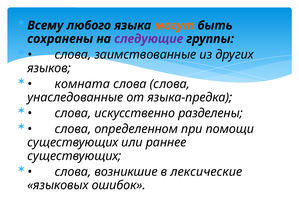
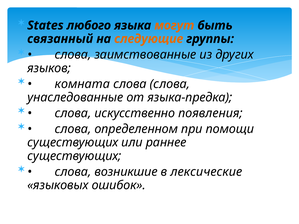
Всему: Всему -> States (45, 25)
сохранены: сохранены -> связанный (60, 39)
следующие colour: purple -> orange (149, 39)
разделены: разделены -> появления (210, 113)
